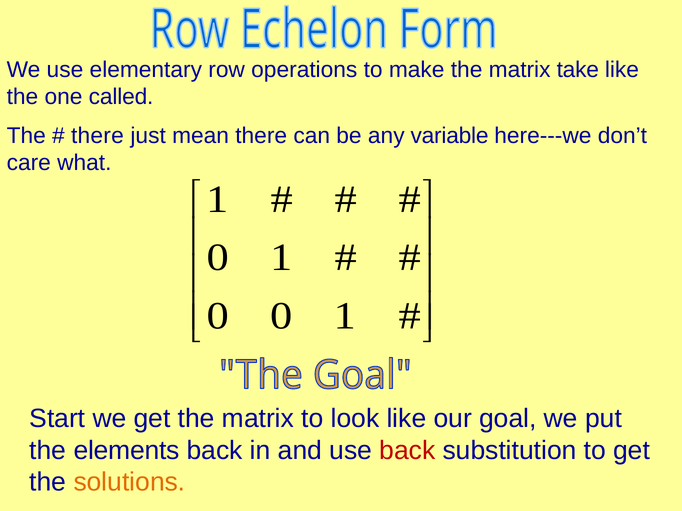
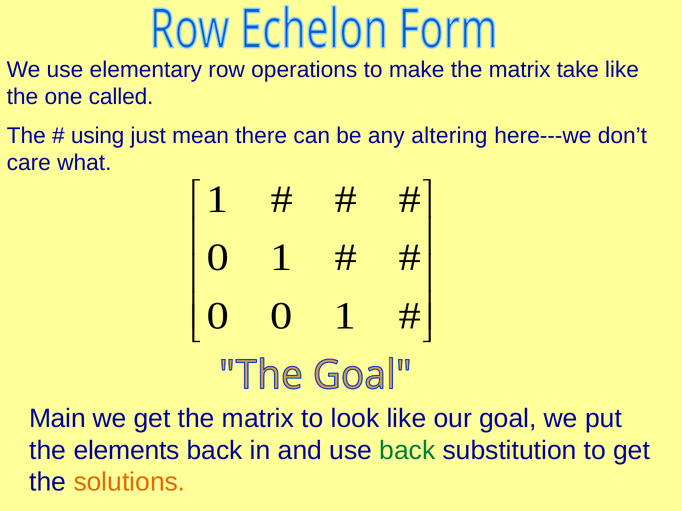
there: there -> using (98, 136)
variable: variable -> altering (449, 136)
Start: Start -> Main (58, 419)
back colour: red -> green (407, 451)
